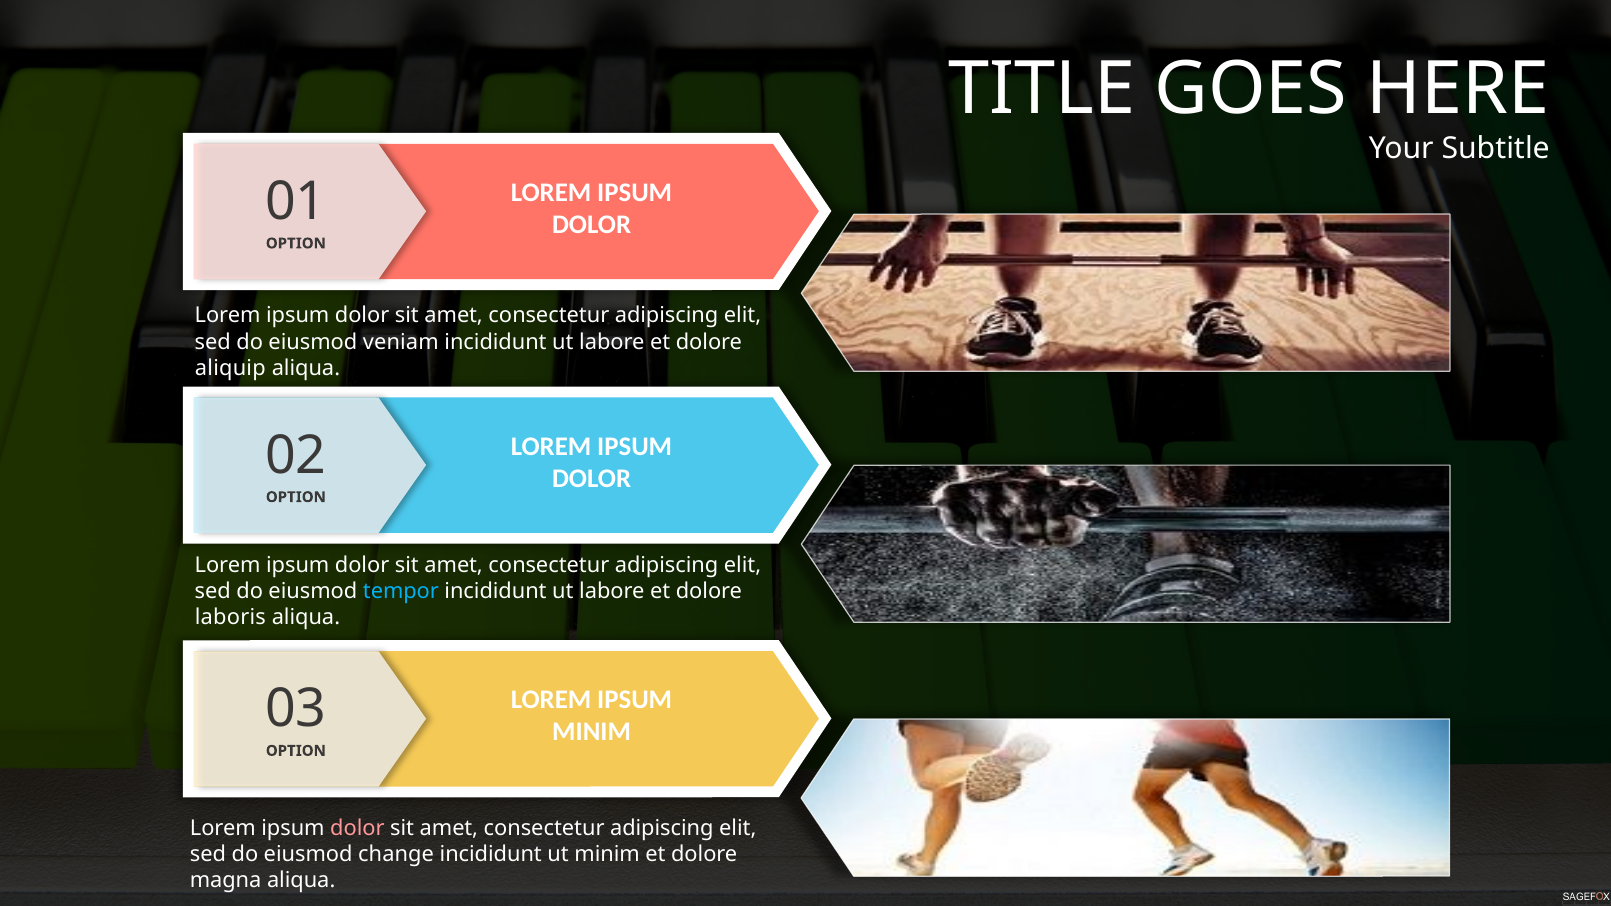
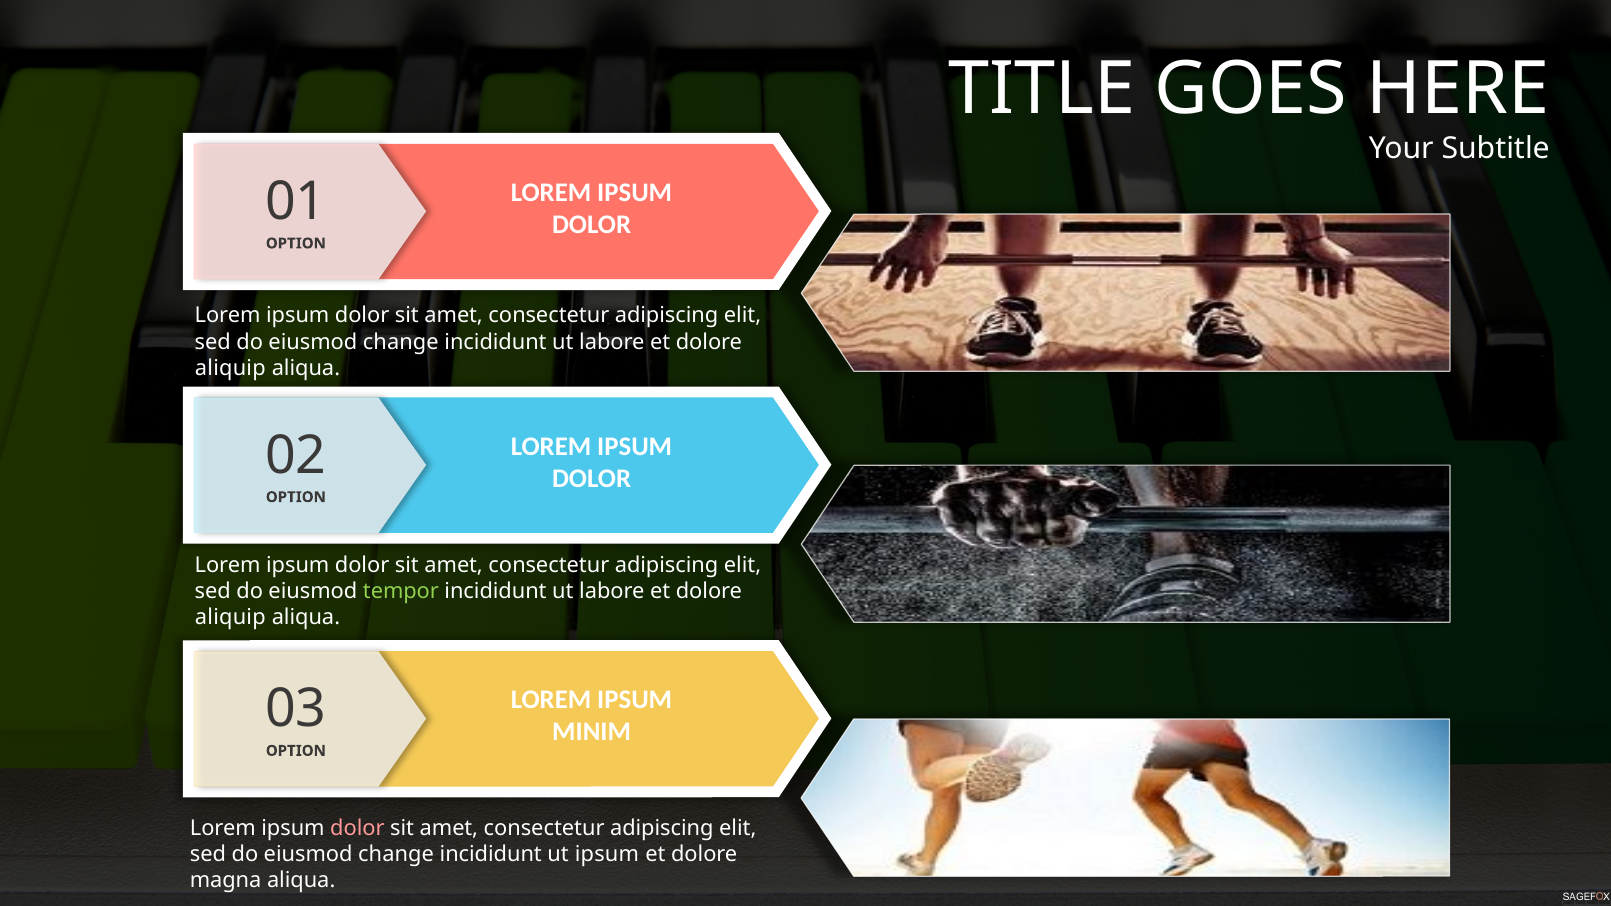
veniam: veniam -> change (401, 342)
tempor colour: light blue -> light green (401, 591)
laboris: laboris -> aliquip (230, 617)
ut minim: minim -> ipsum (607, 855)
